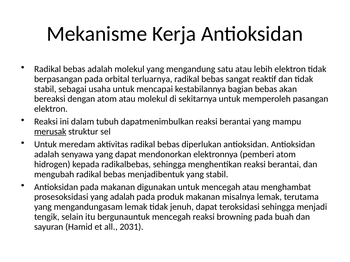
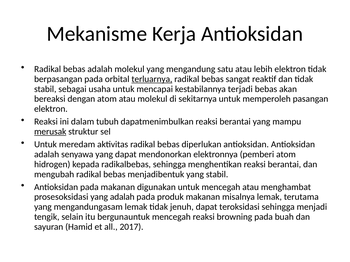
terluarnya underline: none -> present (152, 79)
bagian: bagian -> terjadi (240, 89)
2031: 2031 -> 2017 (132, 227)
